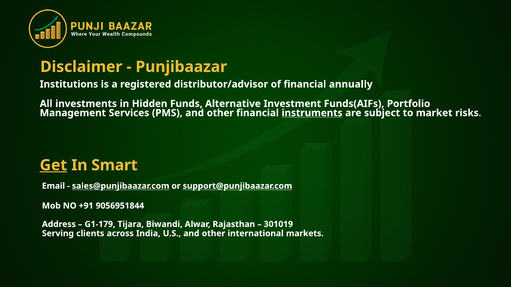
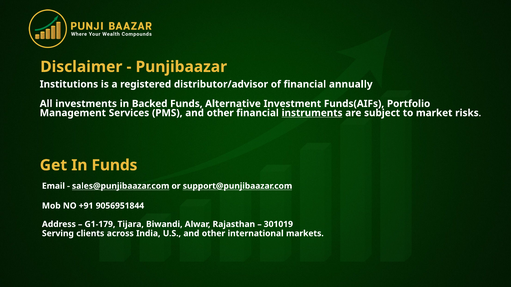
Hidden: Hidden -> Backed (150, 104)
Get underline: present -> none (53, 165)
In Smart: Smart -> Funds (114, 165)
